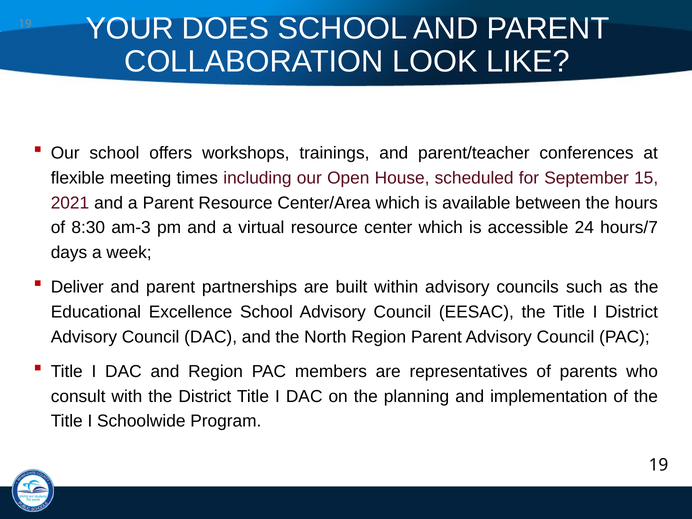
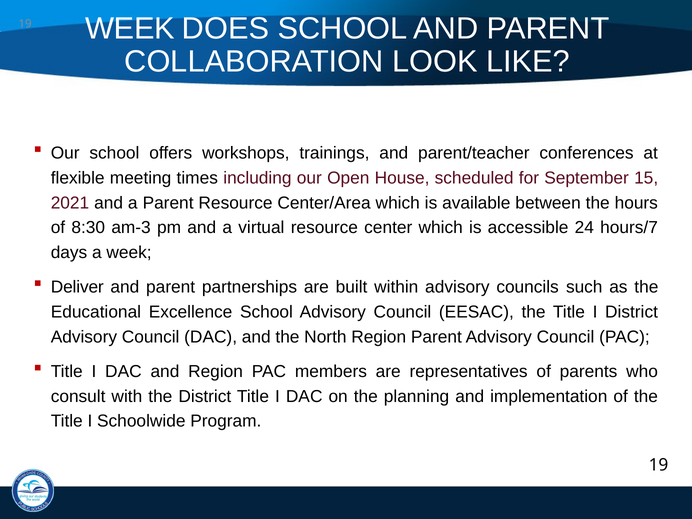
YOUR: YOUR -> WEEK (130, 29)
